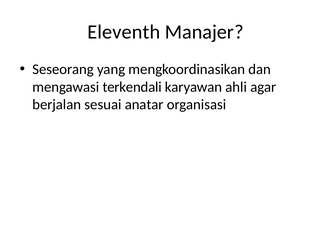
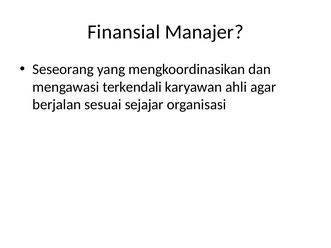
Eleventh: Eleventh -> Finansial (124, 32)
anatar: anatar -> sejajar (144, 105)
